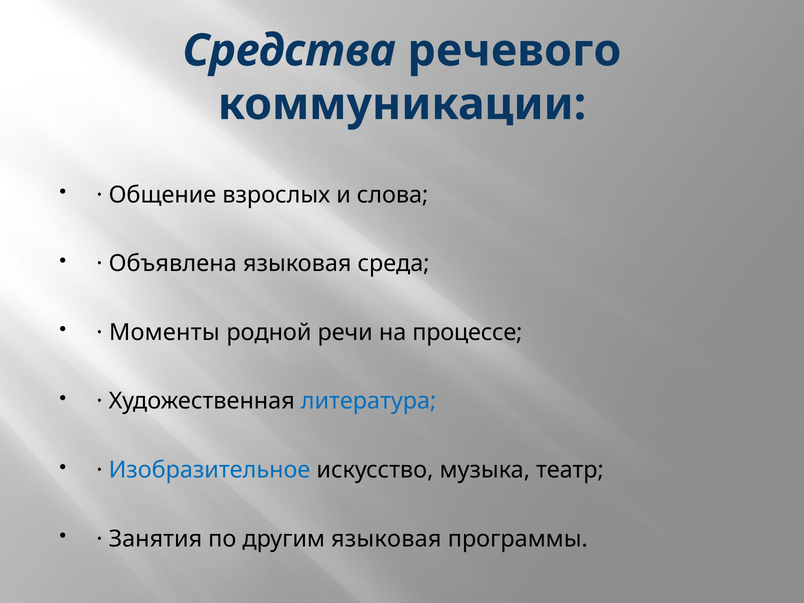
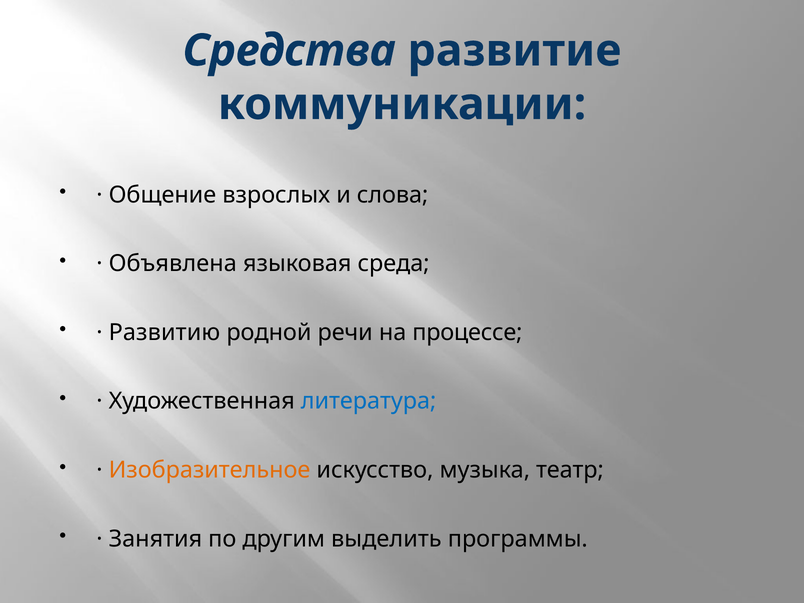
речевого: речевого -> развитие (514, 51)
Моменты: Моменты -> Развитию (164, 332)
Изобразительное colour: blue -> orange (209, 470)
другим языковая: языковая -> выделить (386, 539)
